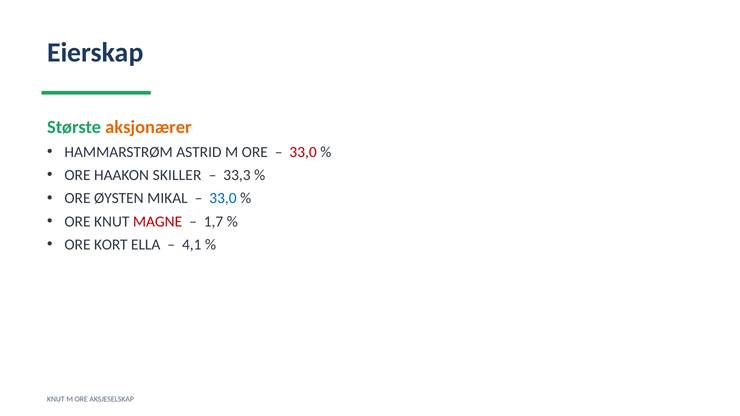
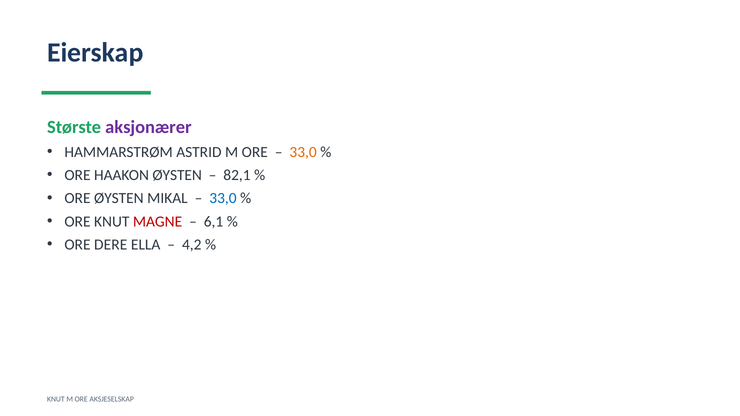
aksjonærer colour: orange -> purple (148, 127)
33,0 colour: red -> orange (303, 152)
HAAKON SKILLER: SKILLER -> ØYSTEN (177, 175)
33,3: 33,3 -> 82,1 (237, 175)
1,7: 1,7 -> 6,1 (214, 222)
KORT: KORT -> DERE (111, 245)
4,1: 4,1 -> 4,2 (192, 245)
